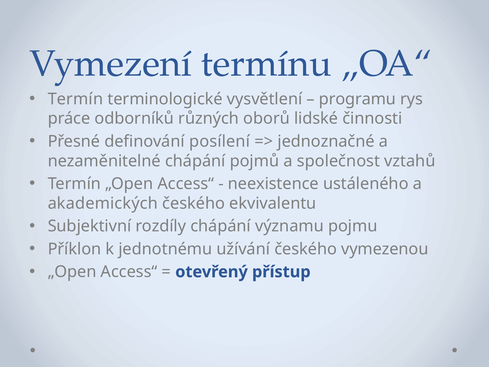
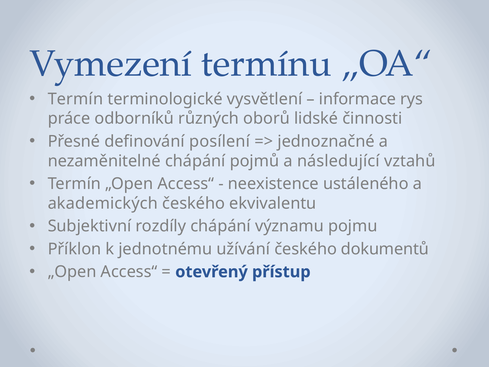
programu: programu -> informace (358, 99)
společnost: společnost -> následující (338, 161)
vymezenou: vymezenou -> dokumentů (385, 249)
